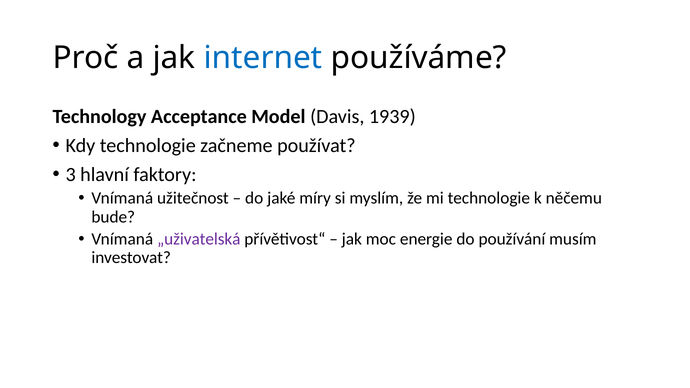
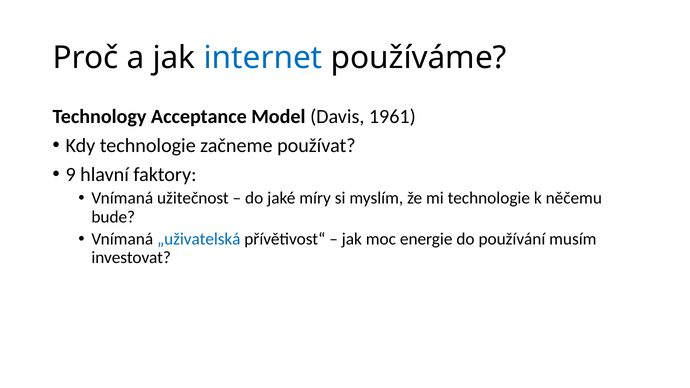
1939: 1939 -> 1961 (392, 117)
3: 3 -> 9 (71, 175)
„uživatelská colour: purple -> blue (199, 239)
